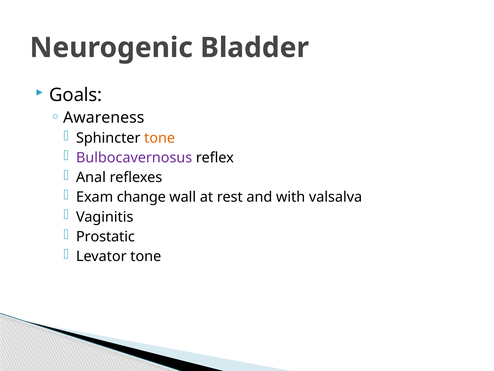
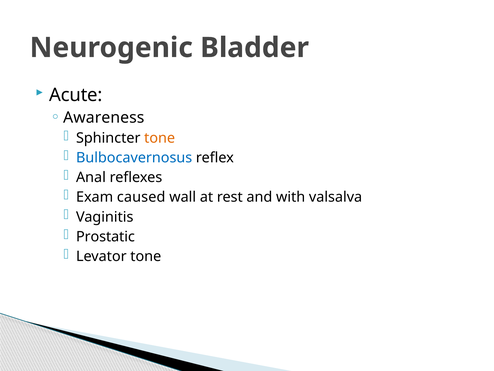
Goals: Goals -> Acute (76, 95)
Bulbocavernosus colour: purple -> blue (134, 158)
change: change -> caused (141, 197)
